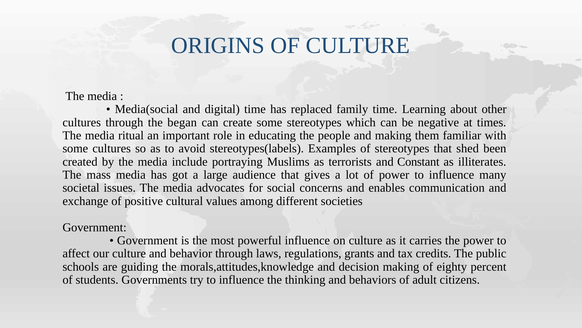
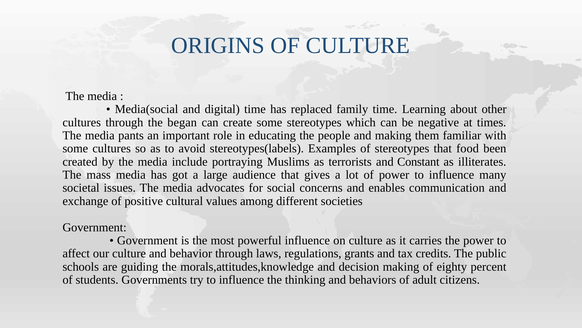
ritual: ritual -> pants (131, 135)
shed: shed -> food (468, 148)
